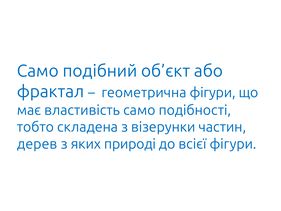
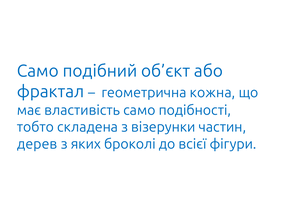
геометрична фігури: фігури -> кожна (213, 93)
природі: природі -> броколі (130, 144)
